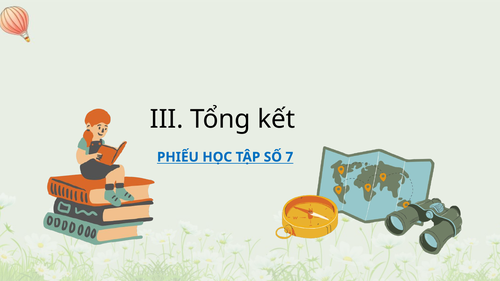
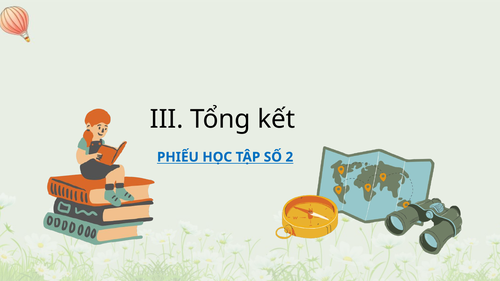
7: 7 -> 2 (289, 157)
